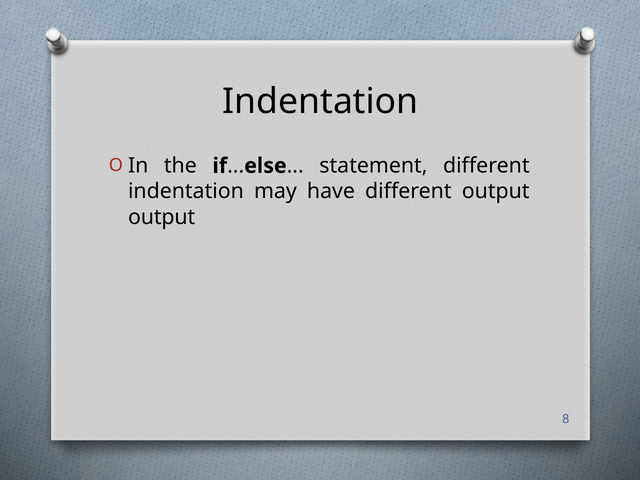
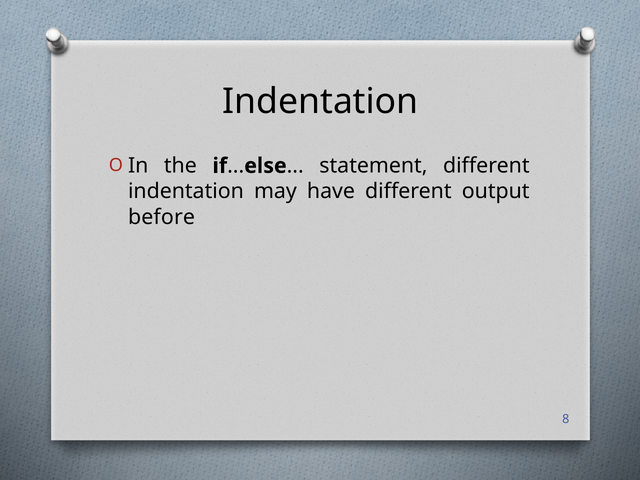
output: output -> before (162, 217)
